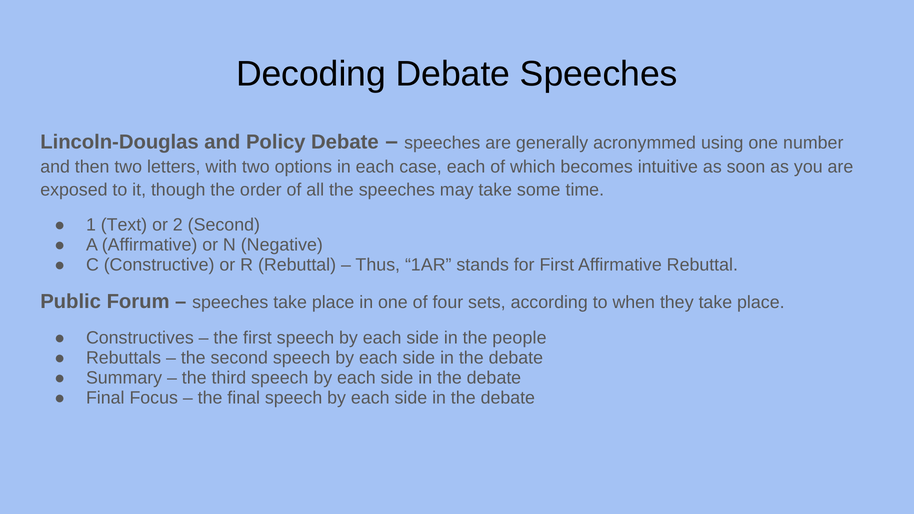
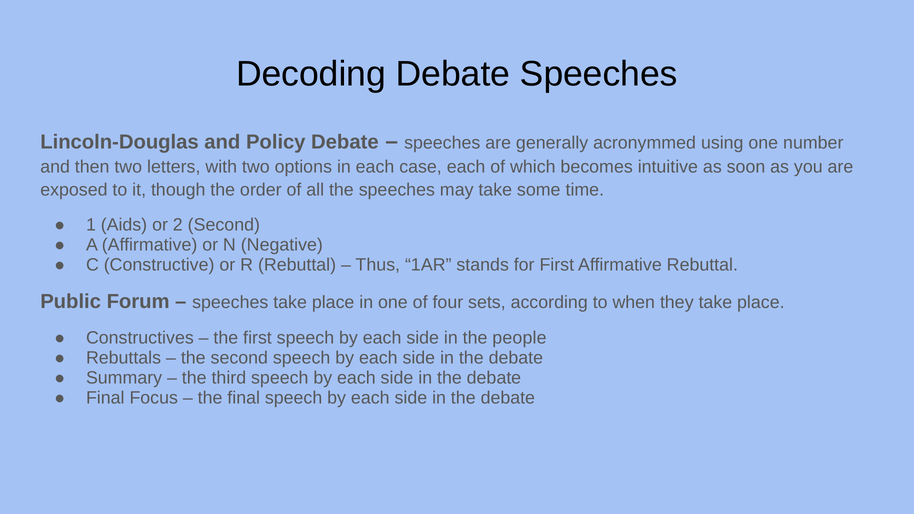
Text: Text -> Aids (124, 225)
